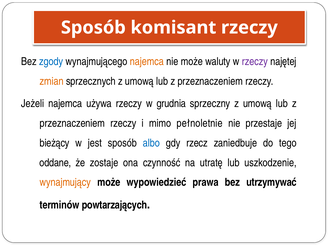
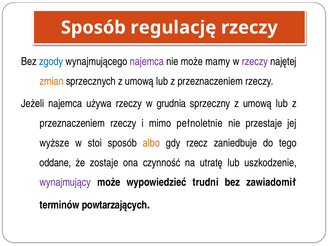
komisant: komisant -> regulację (173, 28)
najemca colour: orange -> purple (147, 62)
waluty: waluty -> mamy (218, 62)
bieżący: bieżący -> wyższe (54, 143)
jest: jest -> stoi (95, 143)
albo colour: blue -> orange (151, 143)
wynajmujący colour: orange -> purple (65, 182)
prawa: prawa -> trudni (206, 182)
utrzymywać: utrzymywać -> zawiadomił (271, 182)
